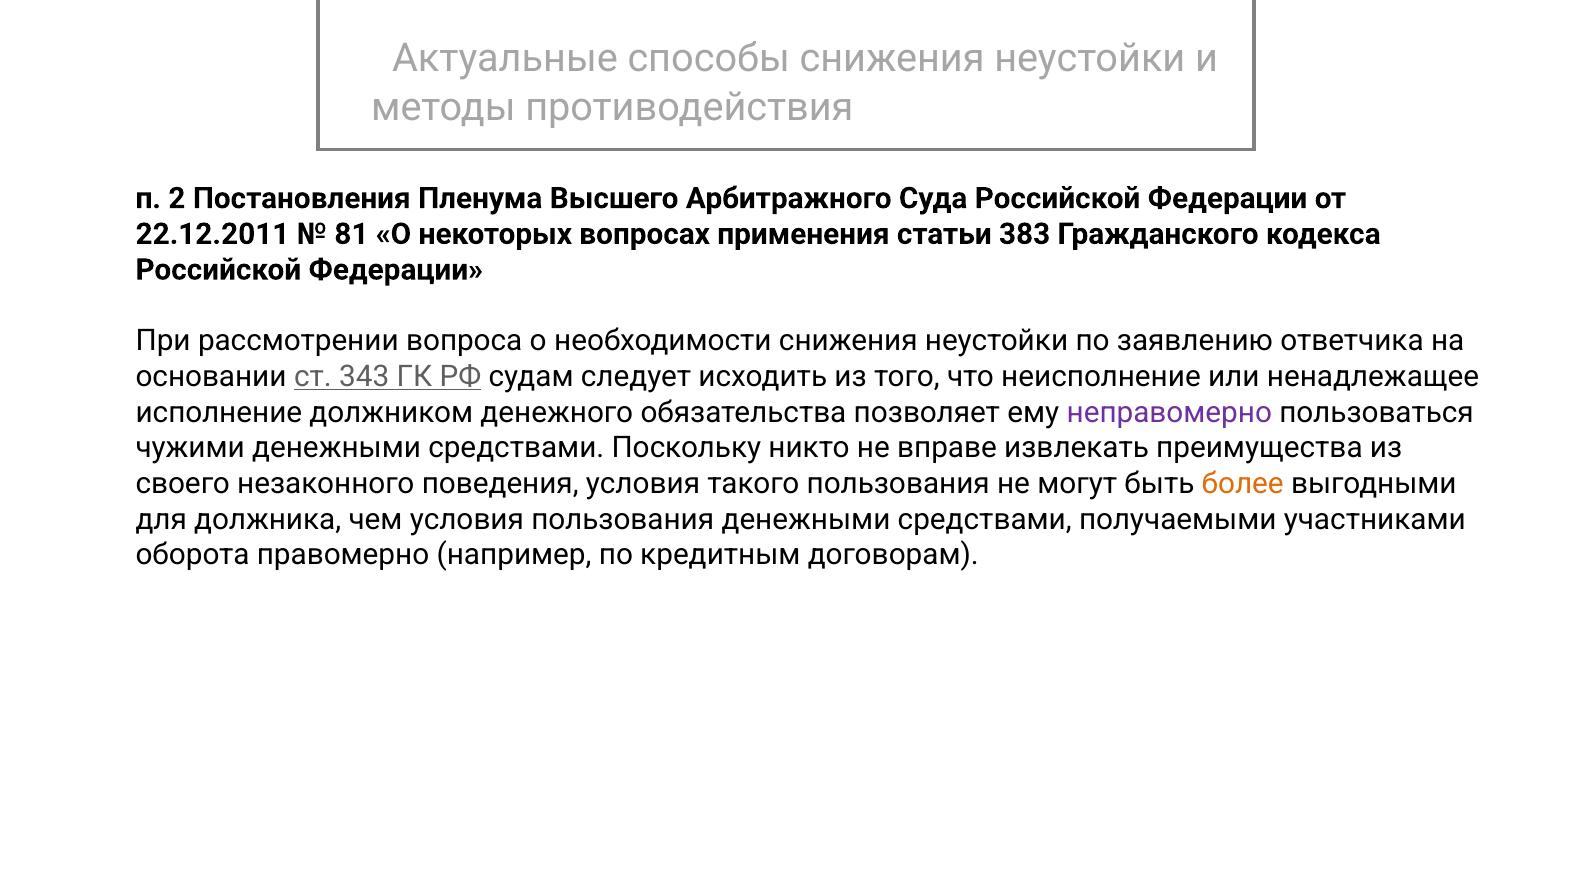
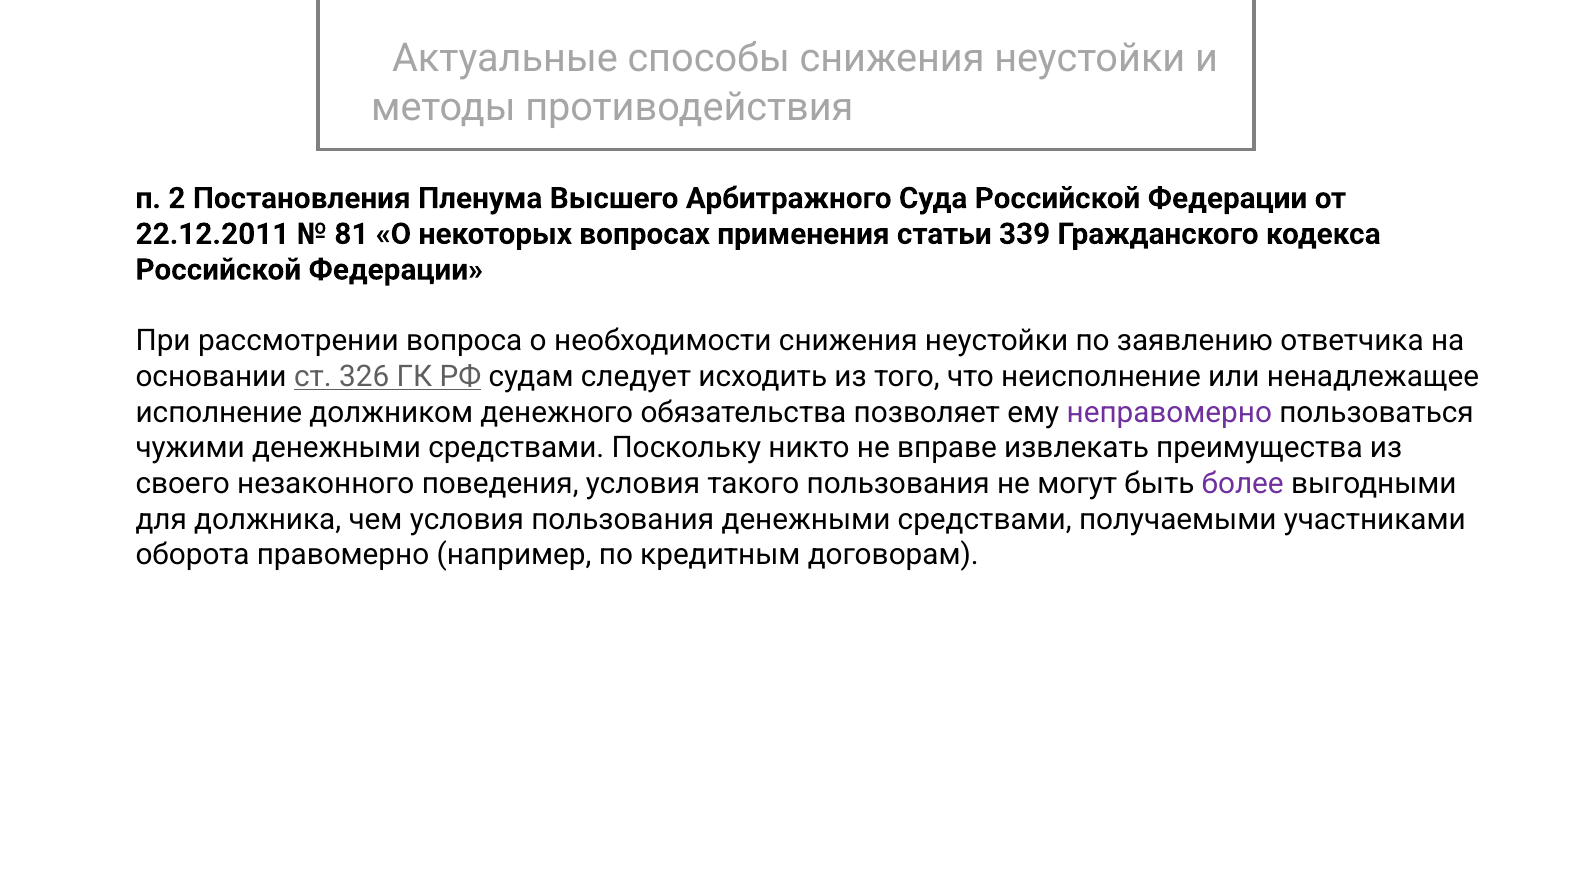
383: 383 -> 339 (1025, 234)
343: 343 -> 326 (364, 377)
более colour: orange -> purple (1243, 484)
